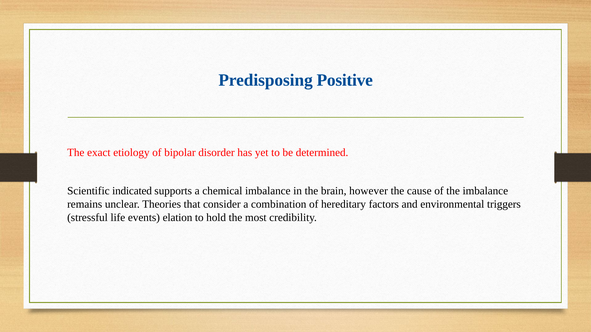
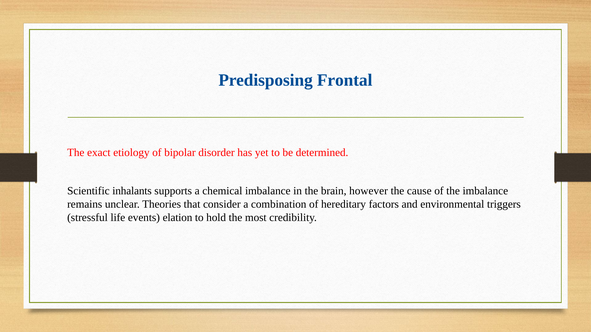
Positive: Positive -> Frontal (345, 80)
indicated: indicated -> inhalants (132, 191)
